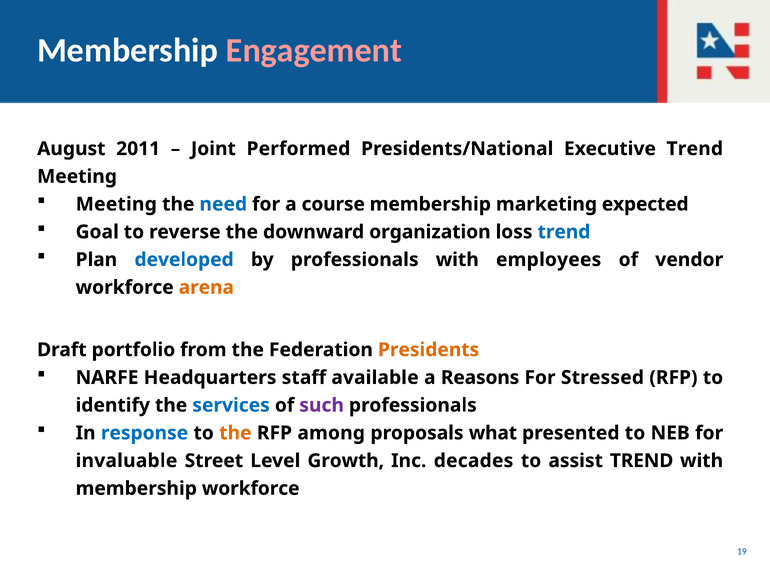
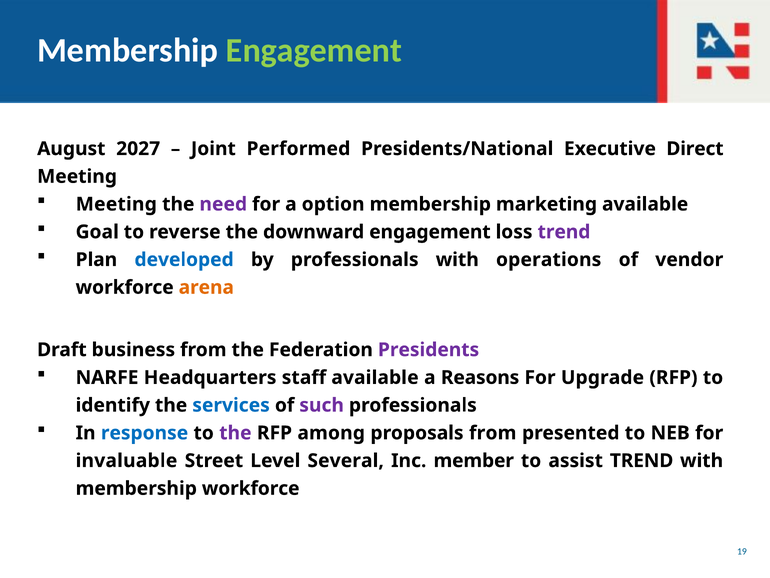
Engagement colour: pink -> light green (314, 50)
2011: 2011 -> 2027 (138, 149)
Executive Trend: Trend -> Direct (695, 149)
need colour: blue -> purple (223, 204)
course: course -> option (333, 204)
marketing expected: expected -> available (645, 204)
downward organization: organization -> engagement (430, 232)
trend colour: blue -> purple (564, 232)
employees: employees -> operations (549, 259)
portfolio: portfolio -> business (133, 350)
Presidents colour: orange -> purple (429, 350)
Stressed: Stressed -> Upgrade (602, 377)
the colour: orange -> purple (235, 433)
proposals what: what -> from (493, 433)
Growth: Growth -> Several (346, 460)
decades: decades -> member (474, 460)
